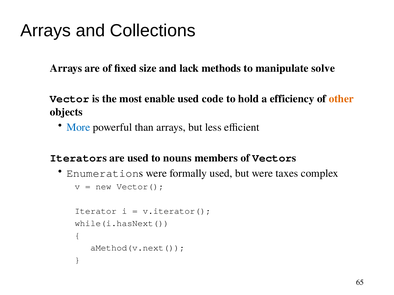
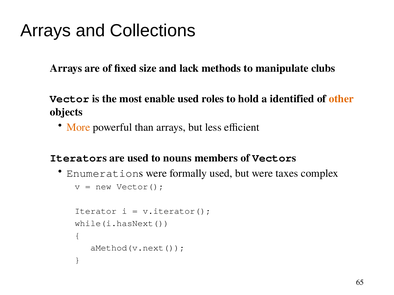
solve: solve -> clubs (323, 68)
code: code -> roles (213, 99)
efficiency: efficiency -> identified (292, 99)
More colour: blue -> orange (78, 128)
